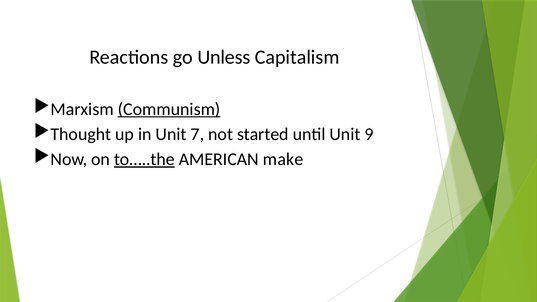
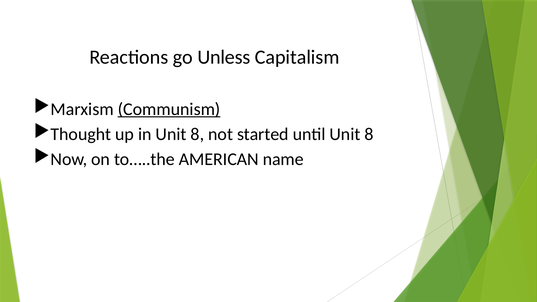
in Unit 7: 7 -> 8 (197, 134)
until Unit 9: 9 -> 8 (369, 134)
to…..the underline: present -> none (144, 159)
make: make -> name (283, 159)
